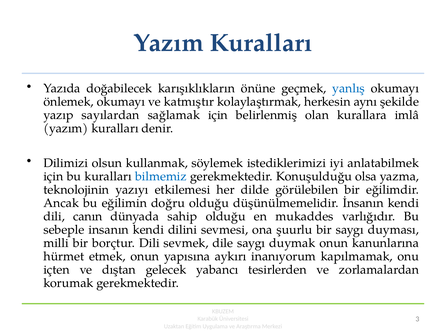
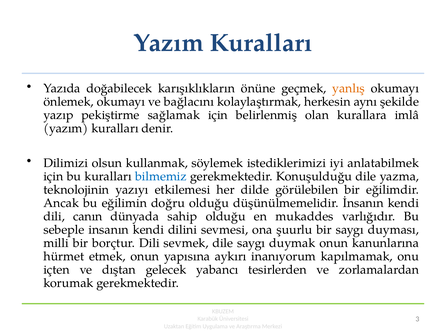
yanlış colour: blue -> orange (349, 89)
katmıştır: katmıştır -> bağlacını (189, 102)
sayılardan: sayılardan -> pekiştirme (111, 115)
Konuşulduğu olsa: olsa -> dile (366, 177)
